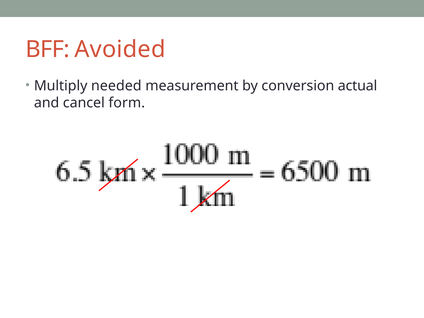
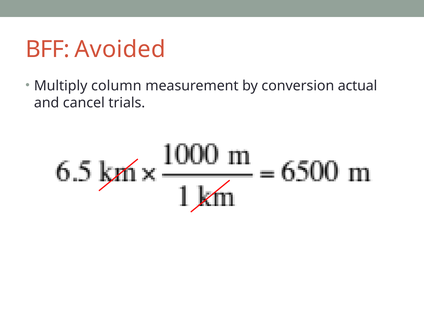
needed: needed -> column (116, 86)
form: form -> trials (127, 103)
